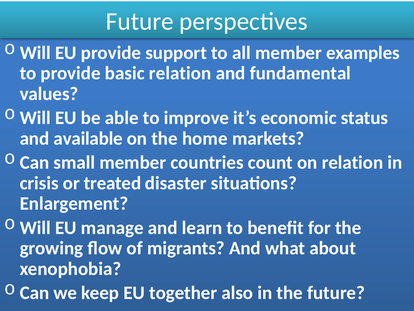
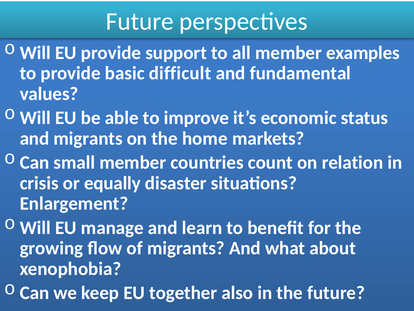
basic relation: relation -> difficult (180, 73)
and available: available -> migrants (88, 138)
treated: treated -> equally (112, 183)
